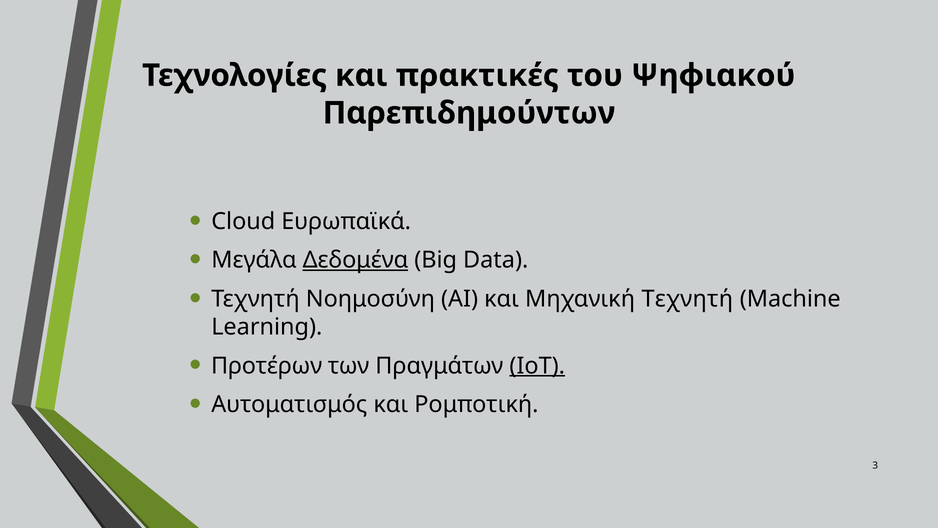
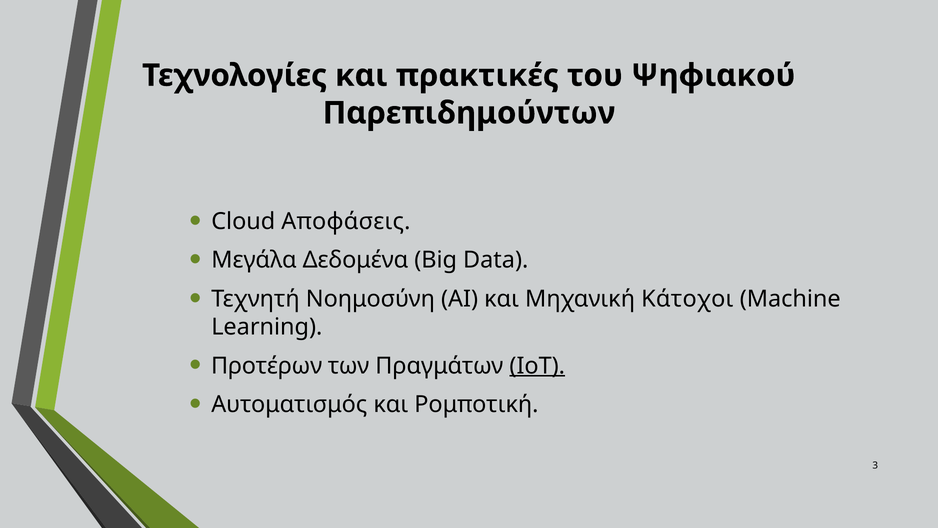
Ευρωπαϊκά: Ευρωπαϊκά -> Αποφάσεις (346, 221)
Δεδομένα underline: present -> none (355, 260)
Μηχανική Τεχνητή: Τεχνητή -> Κάτοχοι (687, 299)
